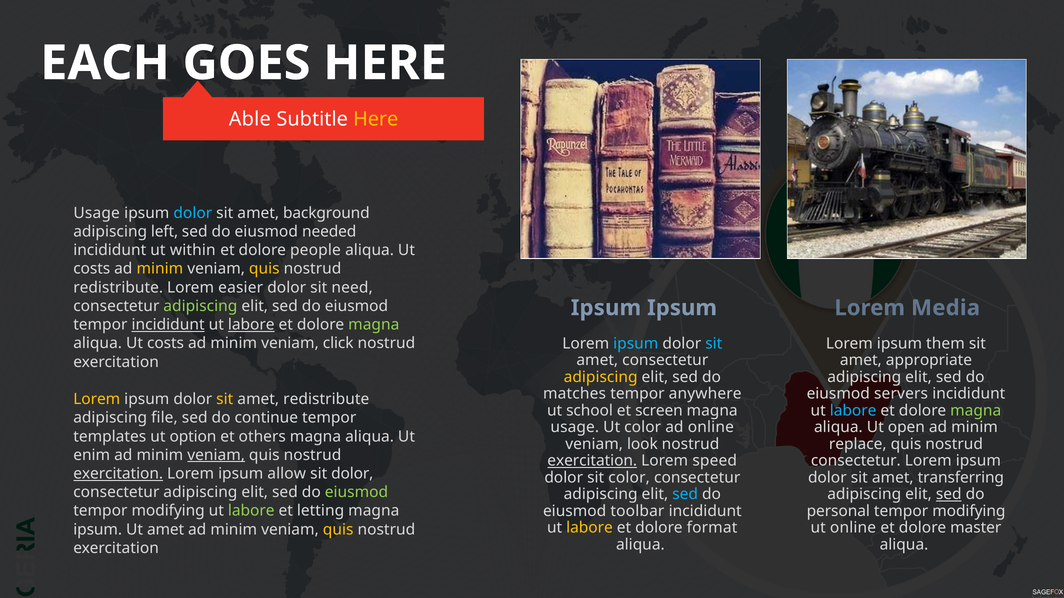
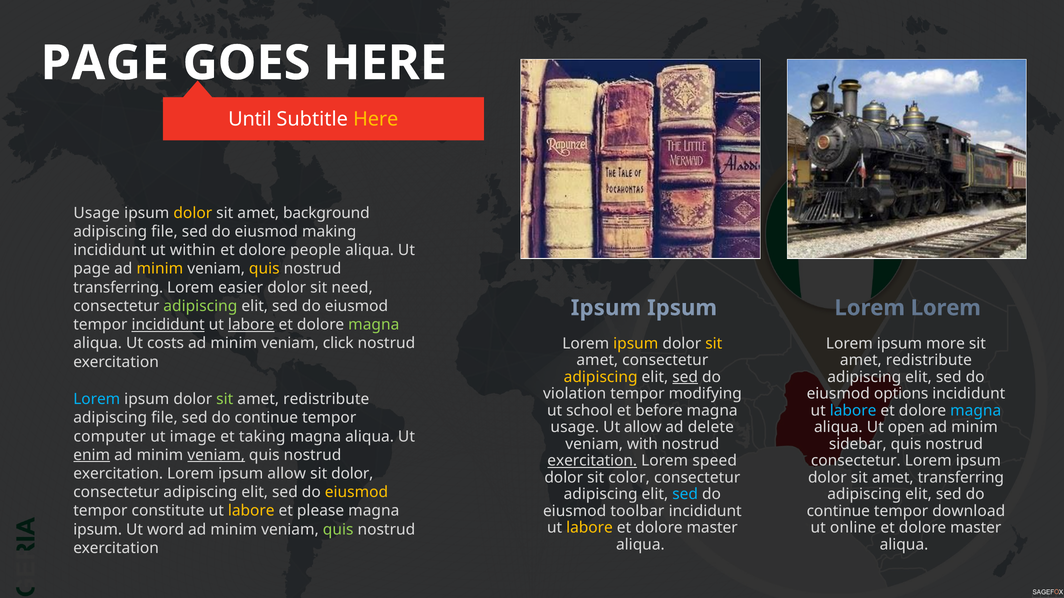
EACH: EACH -> PAGE (105, 63)
Able: Able -> Until (250, 119)
dolor colour: light blue -> yellow (193, 213)
left: left -> file (164, 232)
needed: needed -> making (329, 232)
costs: costs -> page (92, 269)
redistribute: redistribute -> transferring (118, 288)
Lorem Media: Media -> Lorem (946, 308)
ipsum colour: light blue -> yellow (636, 344)
sit colour: light blue -> yellow (714, 344)
them: them -> more (946, 344)
appropriate: appropriate -> redistribute (929, 360)
sed underline: none -> present (685, 377)
matches: matches -> violation (575, 394)
anywhere: anywhere -> modifying (705, 394)
servers: servers -> options (901, 394)
Lorem colour: yellow -> light blue (97, 399)
sit colour: yellow -> light green (225, 399)
screen: screen -> before (659, 411)
magna colour: light green -> light blue (976, 411)
Ut color: color -> allow (643, 428)
ad online: online -> delete (711, 428)
templates: templates -> computer (110, 437)
option: option -> image (193, 437)
others: others -> taking (262, 437)
look: look -> with (642, 444)
replace: replace -> sidebar (858, 444)
enim underline: none -> present (92, 455)
exercitation underline: present -> none (118, 474)
eiusmod colour: light green -> yellow (356, 493)
sed underline: present -> none (949, 495)
modifying: modifying -> constitute (168, 511)
labore colour: light green -> yellow (251, 511)
letting: letting -> please (321, 511)
personal: personal -> continue (838, 511)
modifying: modifying -> download (969, 511)
format: format -> master (712, 528)
Ut amet: amet -> word (166, 530)
quis colour: yellow -> light green (338, 530)
